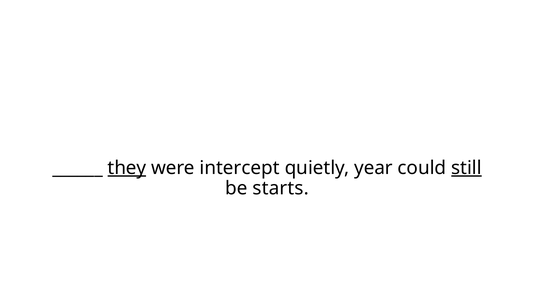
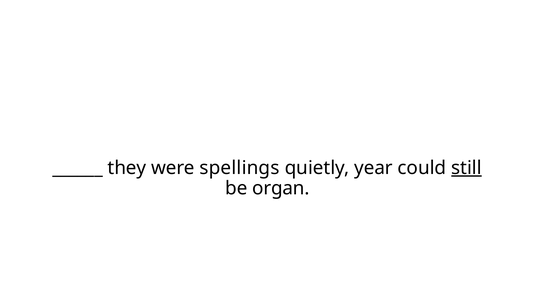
they underline: present -> none (127, 168)
intercept: intercept -> spellings (240, 168)
starts: starts -> organ (281, 188)
